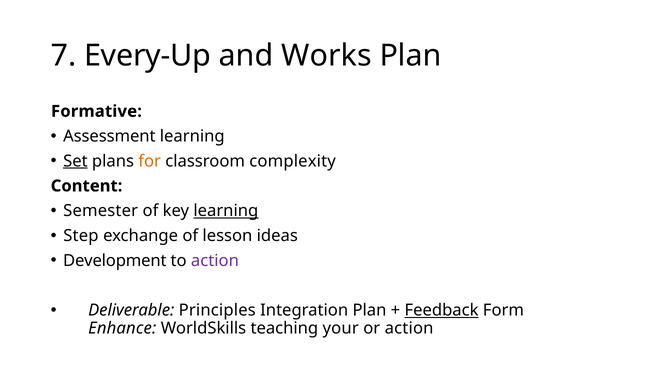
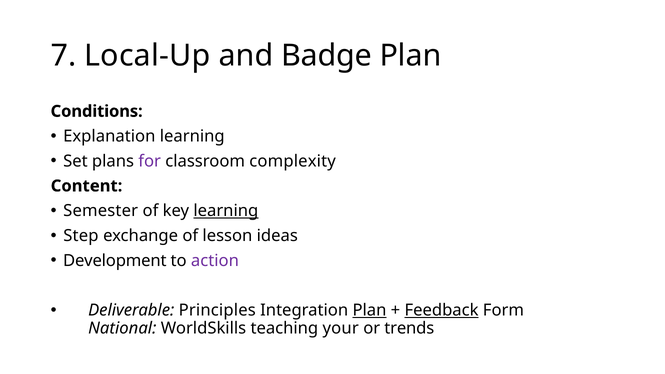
Every-Up: Every-Up -> Local-Up (147, 56)
Works: Works -> Badge (327, 56)
Formative: Formative -> Conditions (97, 111)
Assessment: Assessment -> Explanation (109, 136)
Set underline: present -> none (75, 161)
for colour: orange -> purple (150, 161)
Plan underline: none -> present (369, 310)
Enhance: Enhance -> National (122, 328)
or action: action -> trends (409, 328)
